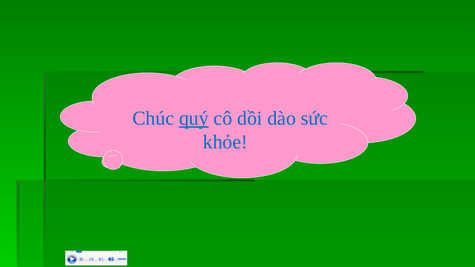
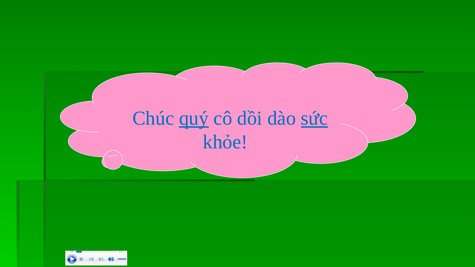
sức underline: none -> present (314, 118)
